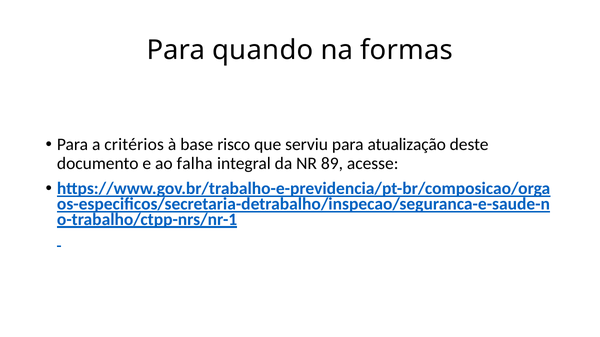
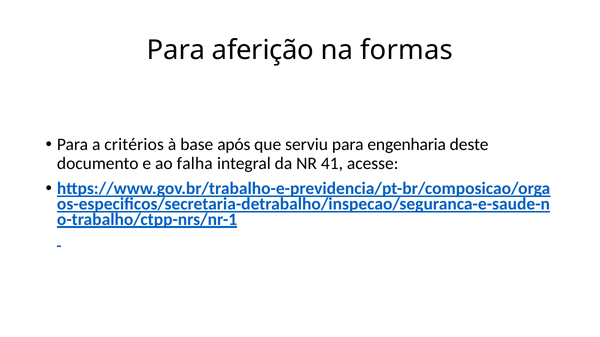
quando: quando -> aferição (263, 50)
risco: risco -> após (234, 145)
atualização: atualização -> engenharia (407, 145)
89: 89 -> 41 (332, 164)
